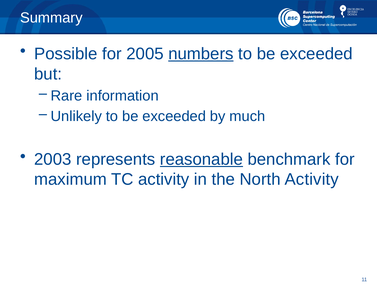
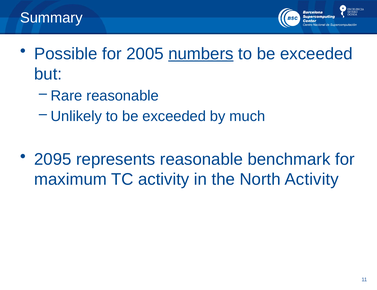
Rare information: information -> reasonable (123, 95)
2003: 2003 -> 2095 (53, 159)
reasonable underline: present -> none (201, 159)
